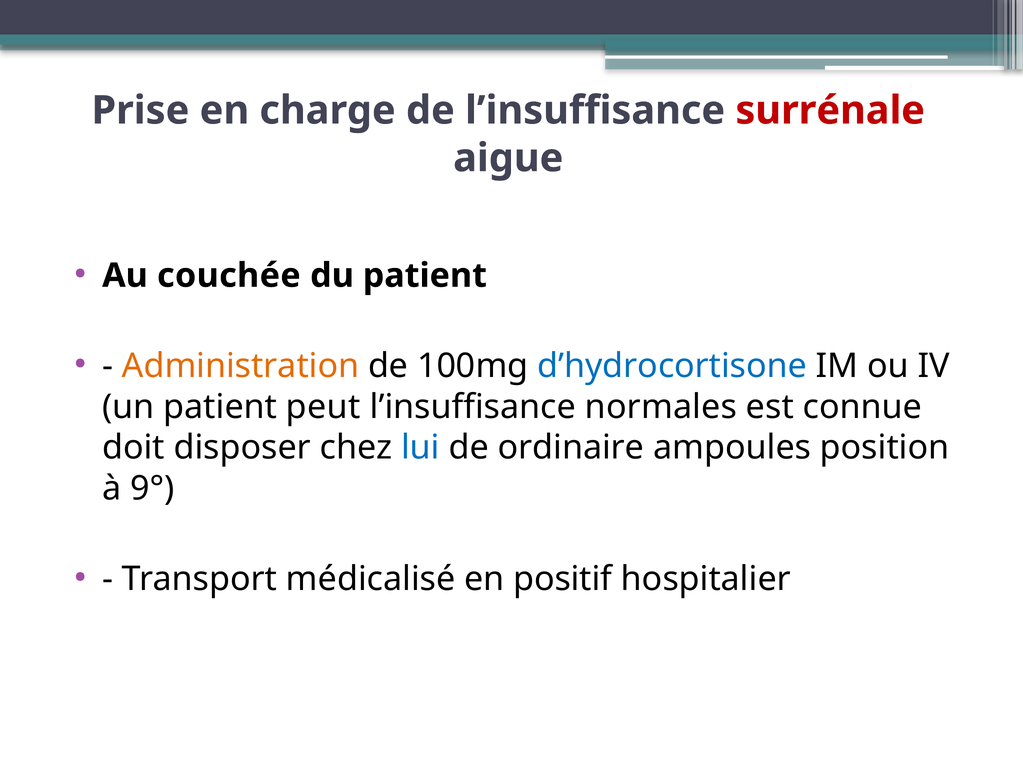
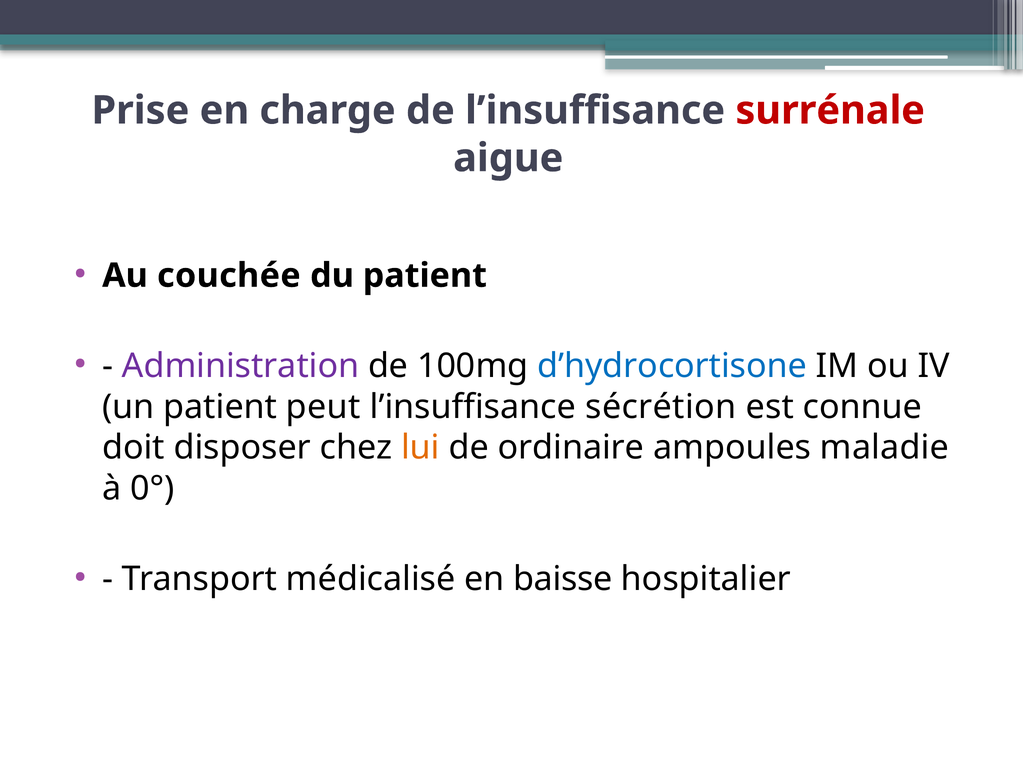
Administration colour: orange -> purple (241, 366)
normales: normales -> sécrétion (661, 407)
lui colour: blue -> orange (420, 448)
position: position -> maladie (885, 448)
9°: 9° -> 0° (152, 489)
positif: positif -> baisse (563, 579)
